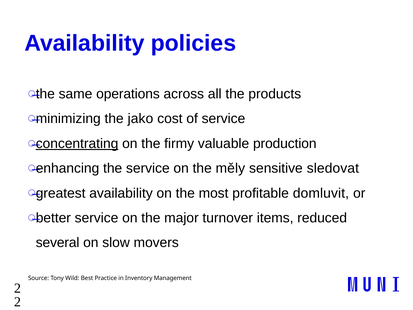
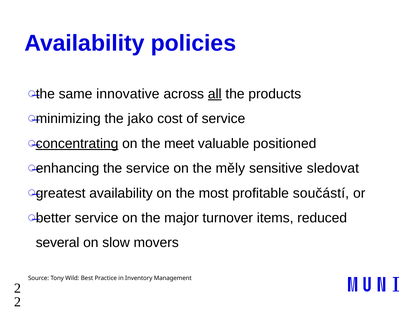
operations: operations -> innovative (128, 94)
all underline: none -> present (215, 94)
firmy: firmy -> meet (179, 143)
production: production -> positioned (285, 143)
domluvit: domluvit -> součástí (321, 193)
